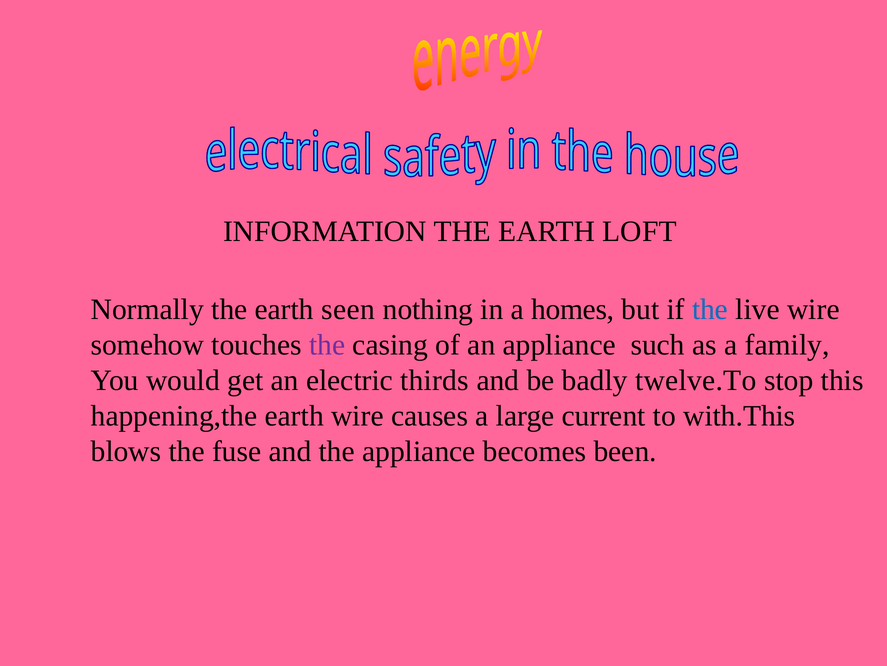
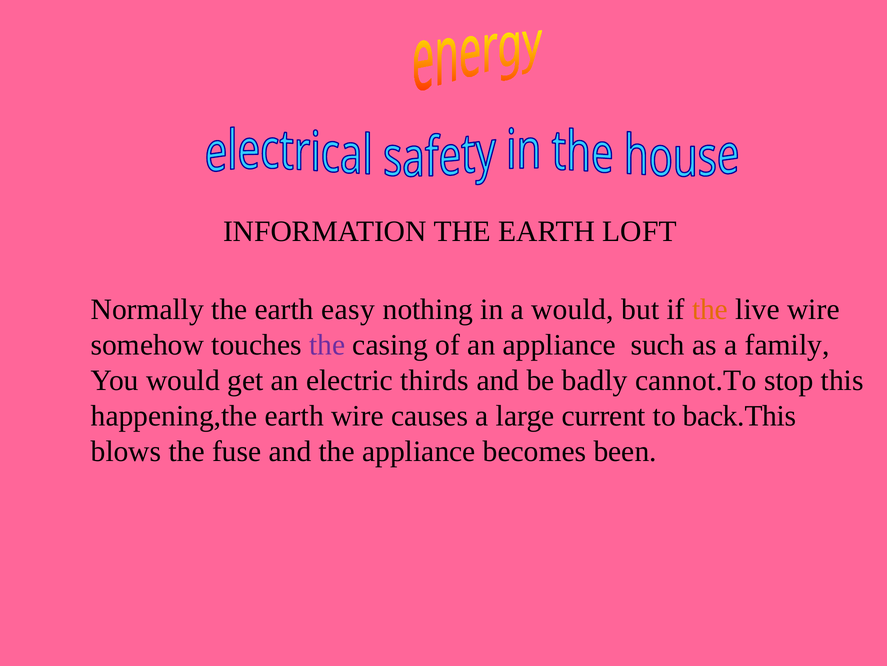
seen: seen -> easy (348, 309)
a homes: homes -> would (573, 309)
the colour: blue -> orange (710, 309)
twelve.To: twelve.To -> cannot.To (696, 380)
with.This: with.This -> back.This (739, 415)
